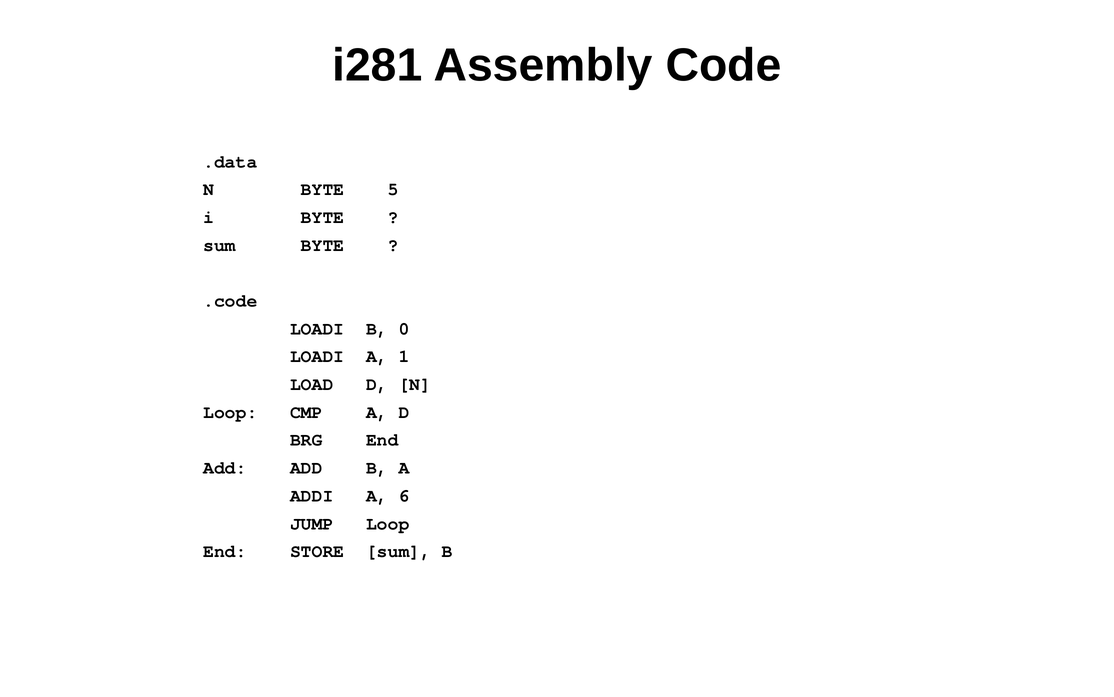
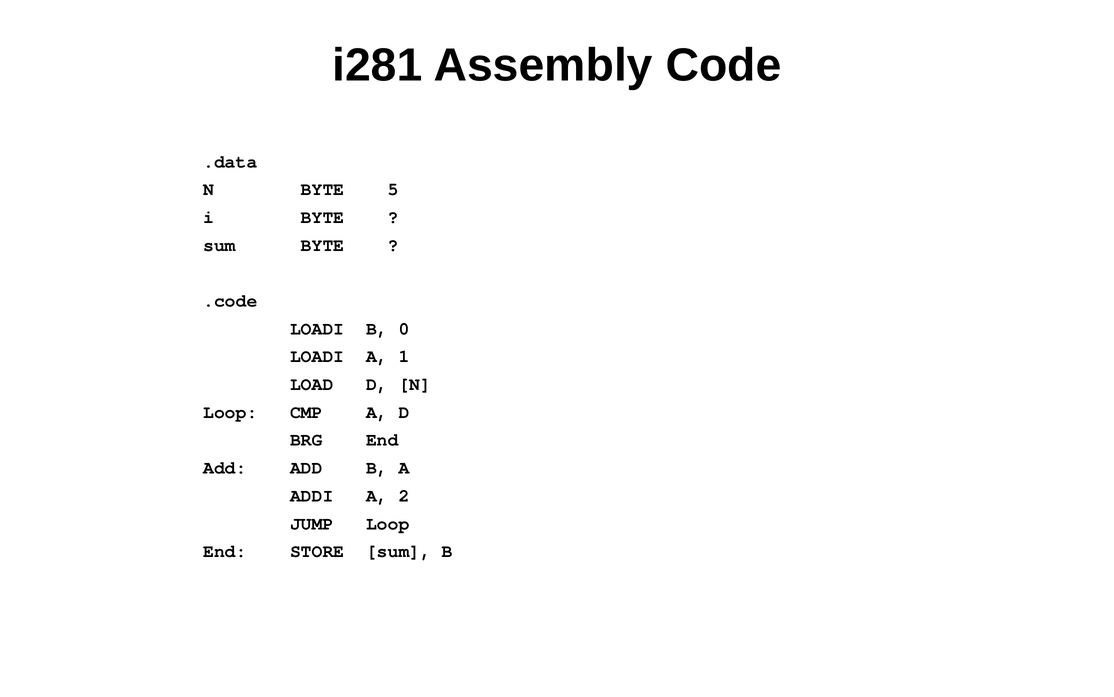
6: 6 -> 2 (404, 495)
